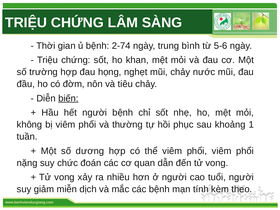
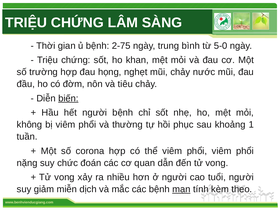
2-74: 2-74 -> 2-75 (121, 46)
5-6: 5-6 -> 5-0 (221, 46)
dương: dương -> corona (90, 151)
mạn underline: none -> present (181, 189)
